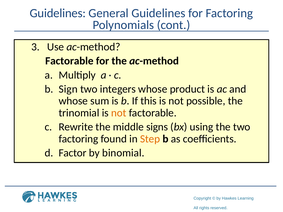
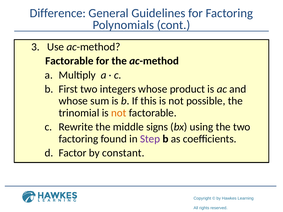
Guidelines: Guidelines -> Difference (58, 13)
Sign: Sign -> First (68, 89)
Step colour: orange -> purple (150, 139)
binomial: binomial -> constant (123, 153)
